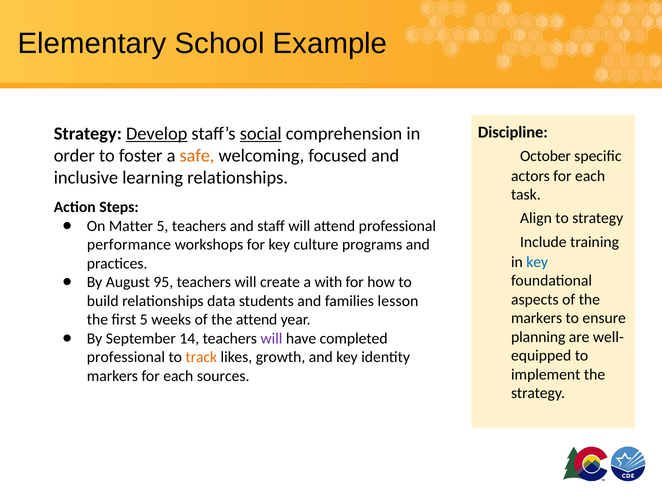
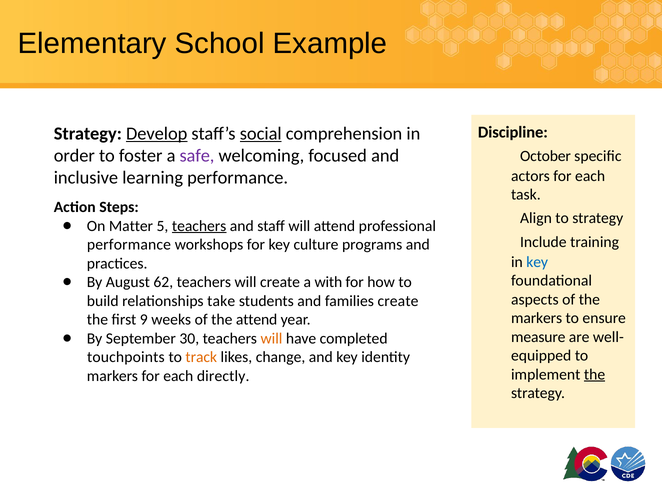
safe colour: orange -> purple (197, 156)
learning relationships: relationships -> performance (238, 178)
teachers underline: none -> present (199, 226)
95: 95 -> 62 (163, 282)
data: data -> take (221, 301)
families lesson: lesson -> create (398, 301)
first 5: 5 -> 9 (144, 320)
planning: planning -> measure (538, 337)
14: 14 -> 30 (189, 339)
will colour: purple -> orange (271, 339)
professional: professional -> touchpoints (126, 358)
growth: growth -> change (281, 358)
the underline: none -> present (595, 375)
sources: sources -> directly (223, 376)
